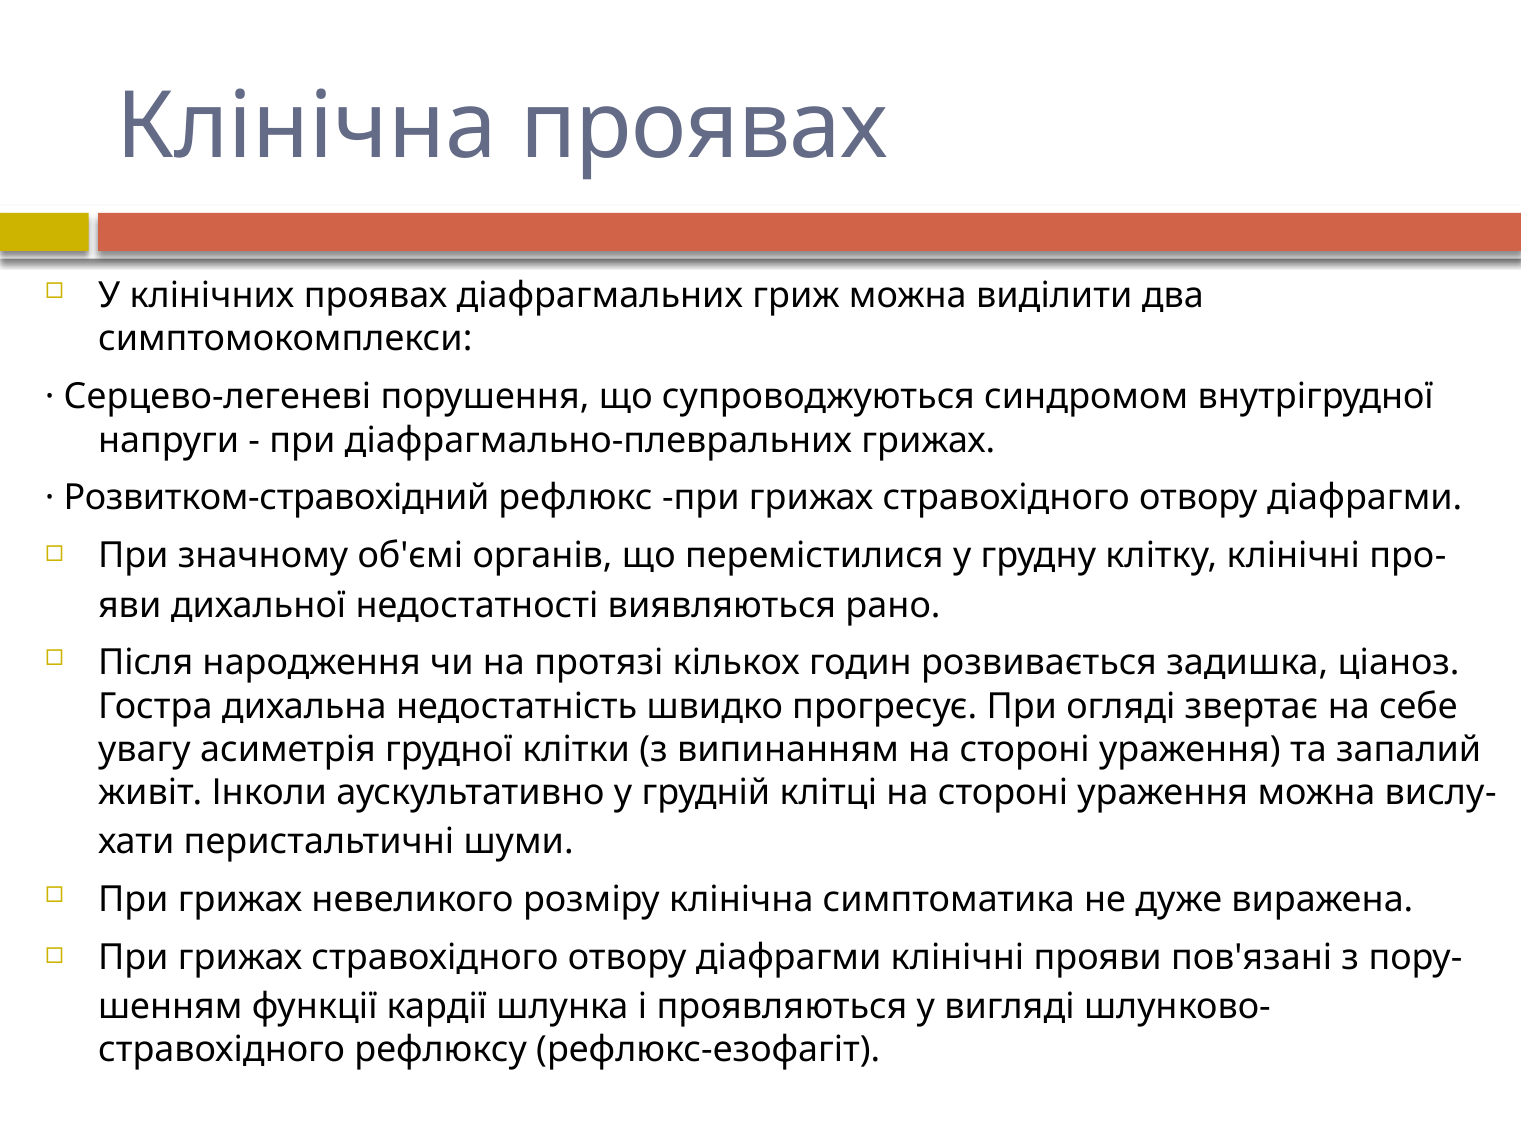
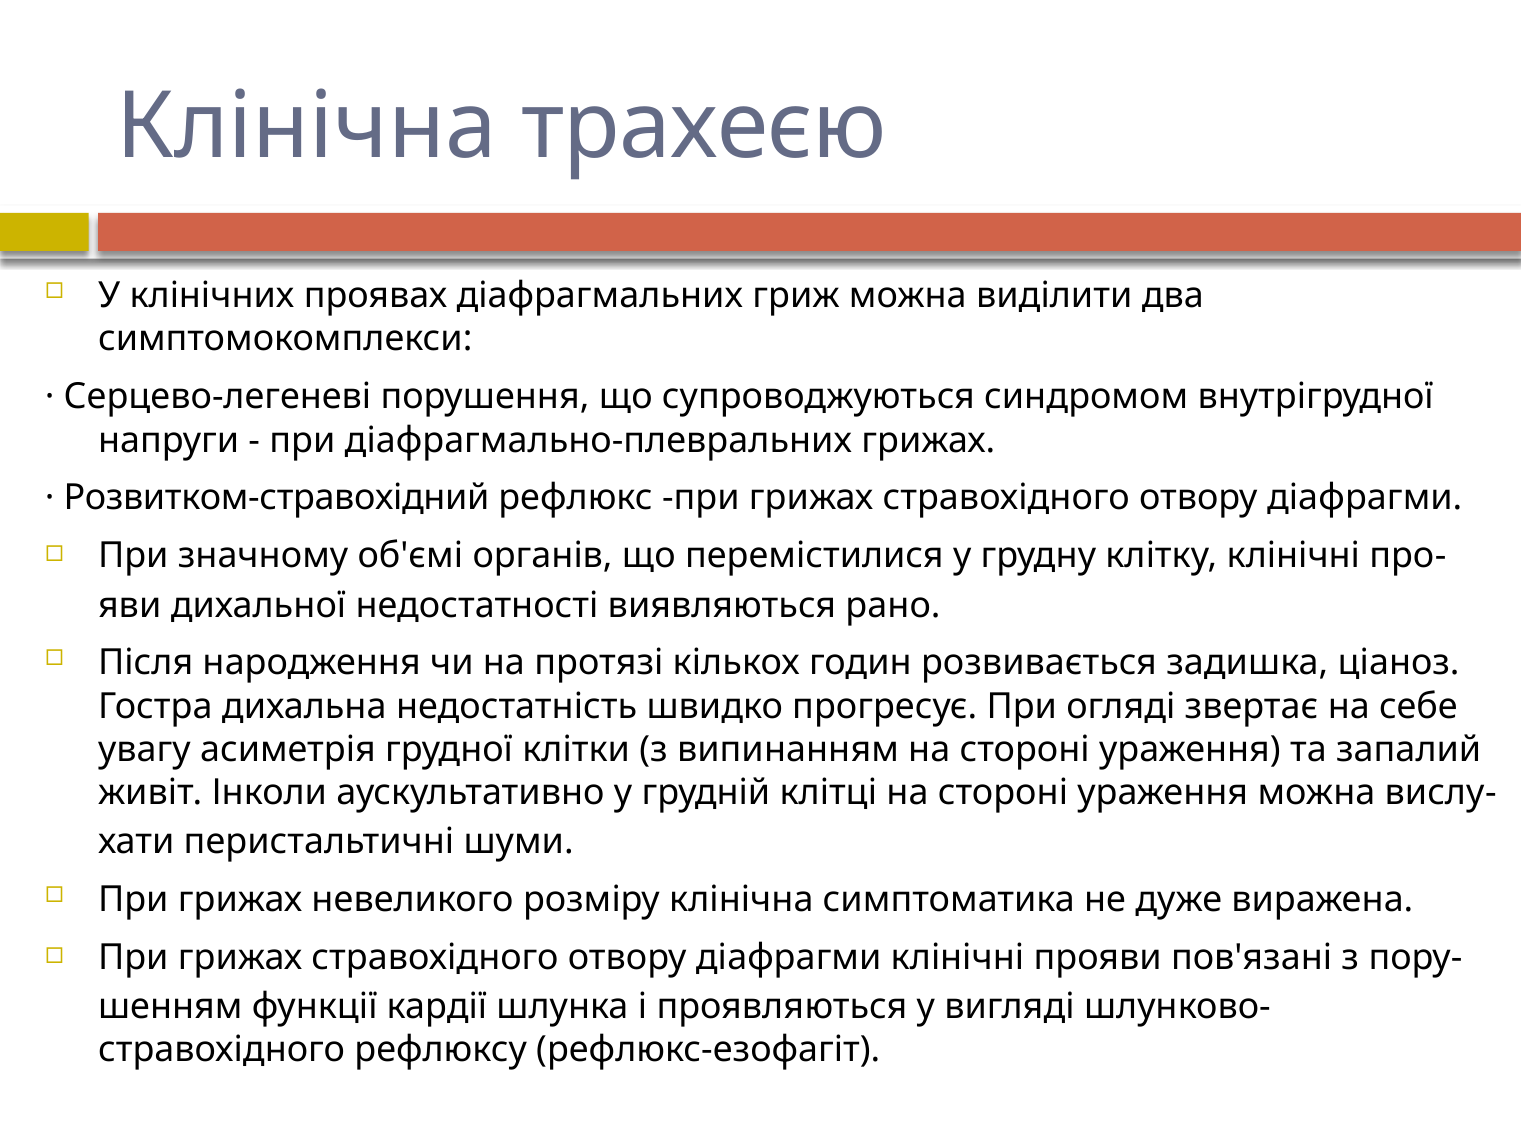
Клінічна проявах: проявах -> трахеєю (704, 127)
